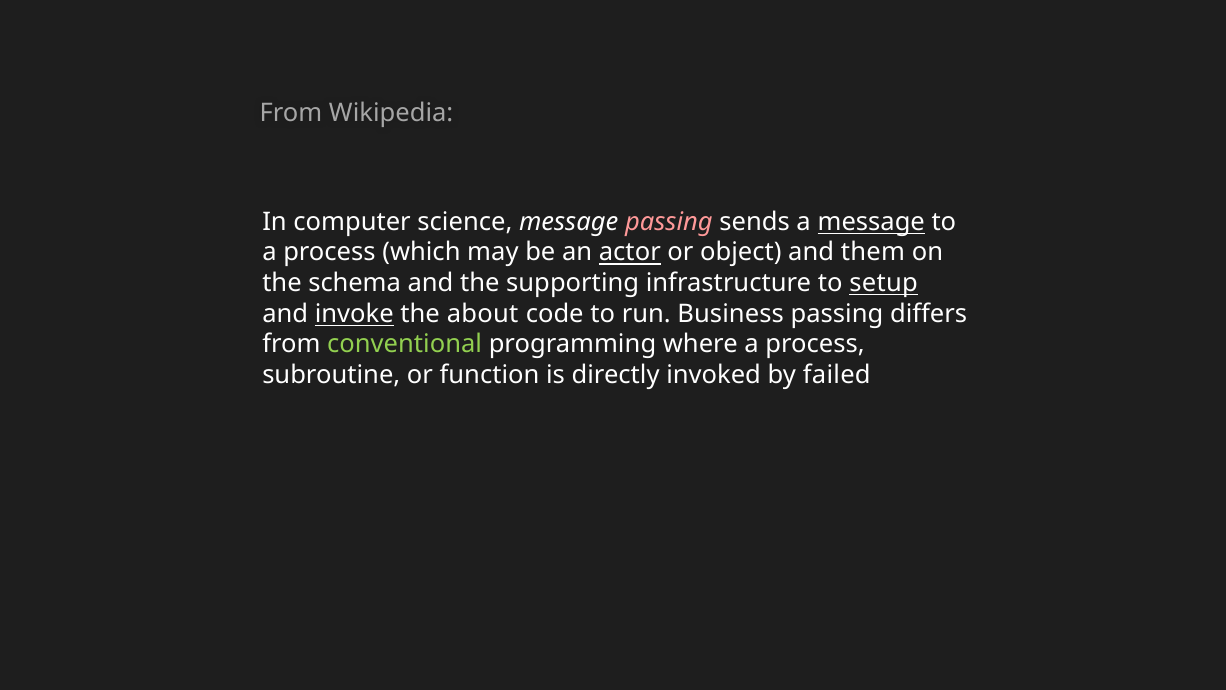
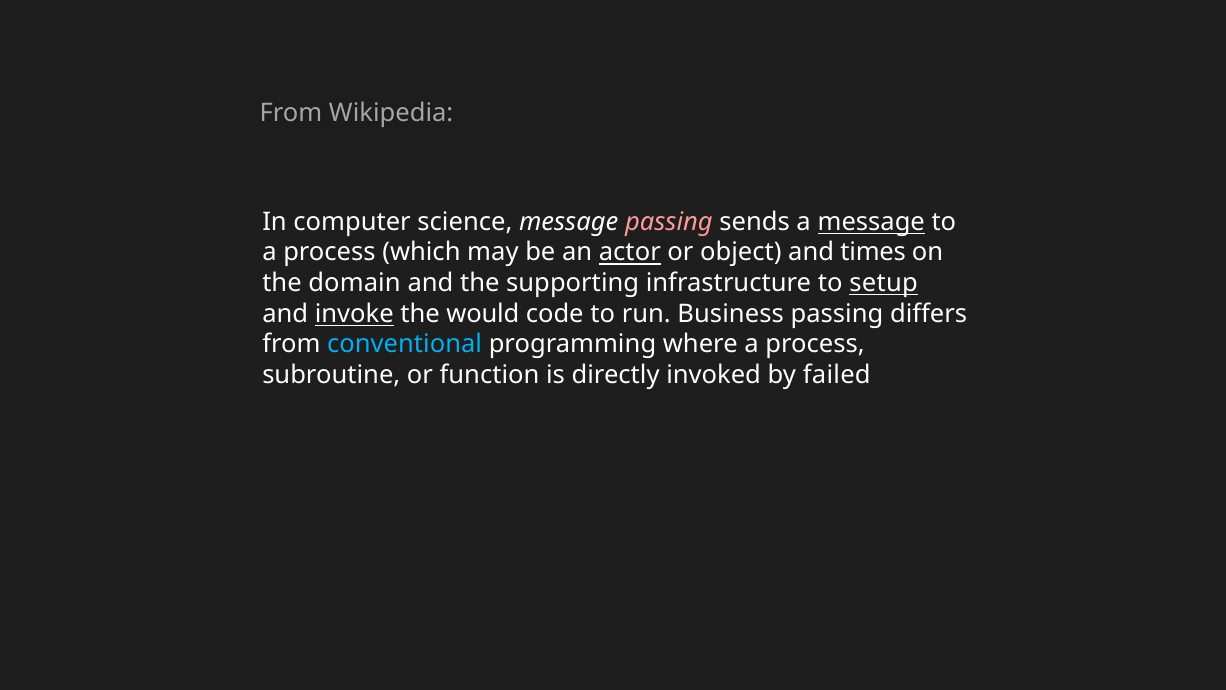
them: them -> times (873, 252)
schema: schema -> domain (355, 283)
about: about -> would (483, 314)
conventional colour: light green -> light blue (405, 344)
